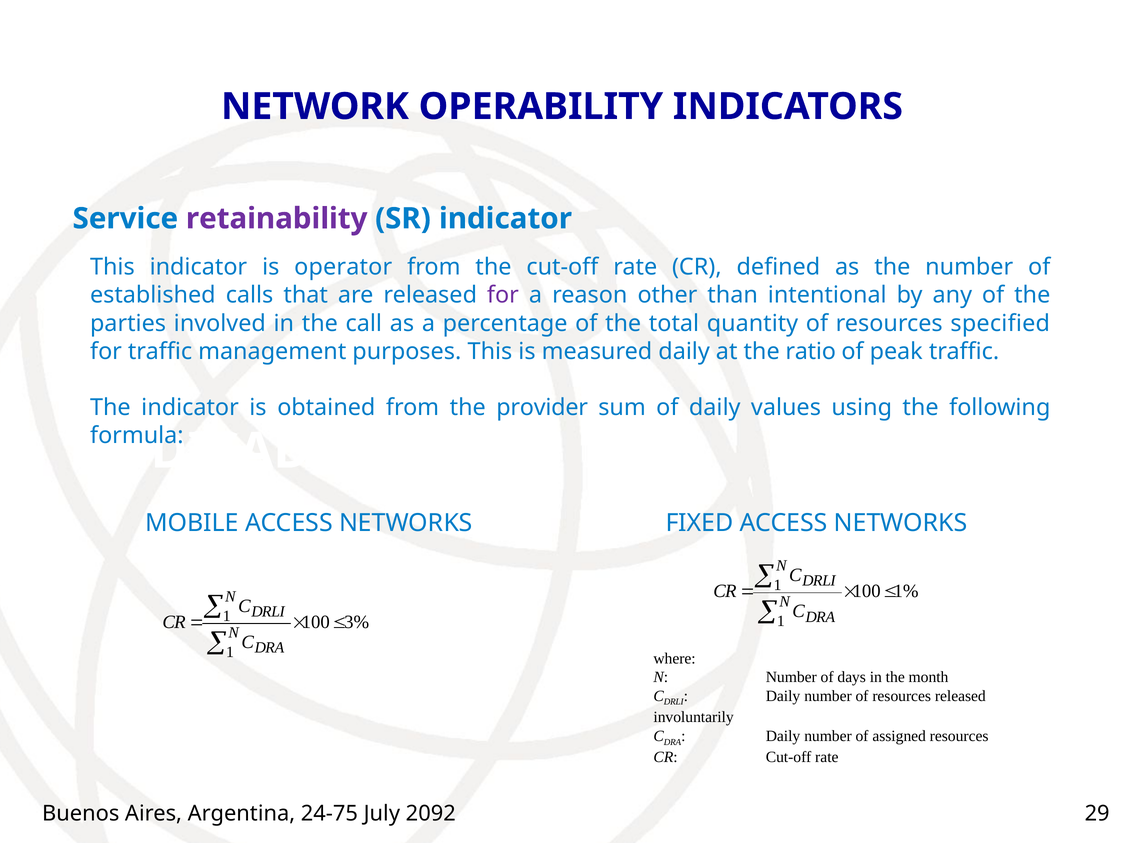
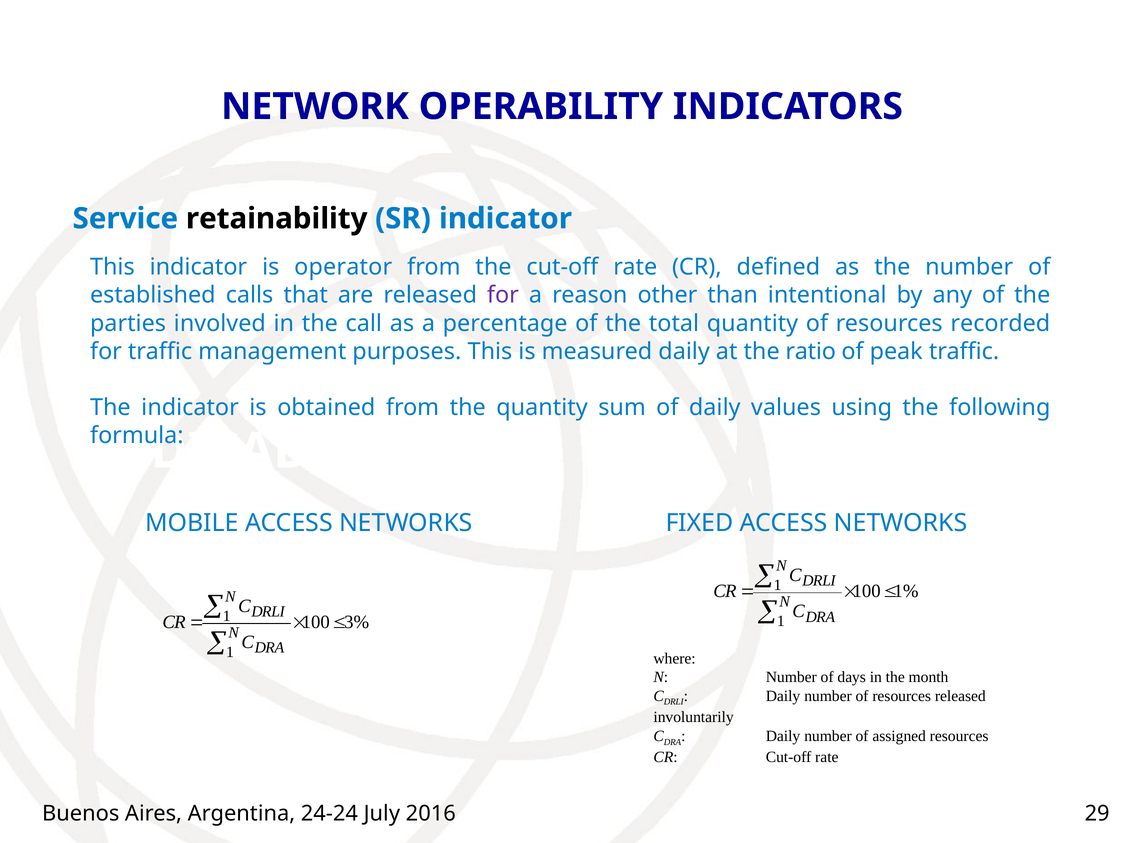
retainability colour: purple -> black (277, 219)
specified: specified -> recorded (1000, 323)
the provider: provider -> quantity (542, 408)
24-75: 24-75 -> 24-24 (329, 814)
2092: 2092 -> 2016 (431, 814)
